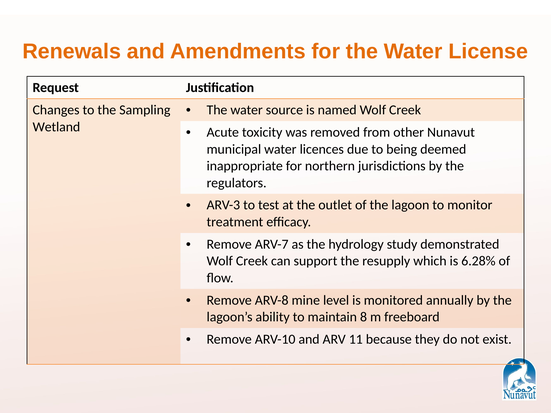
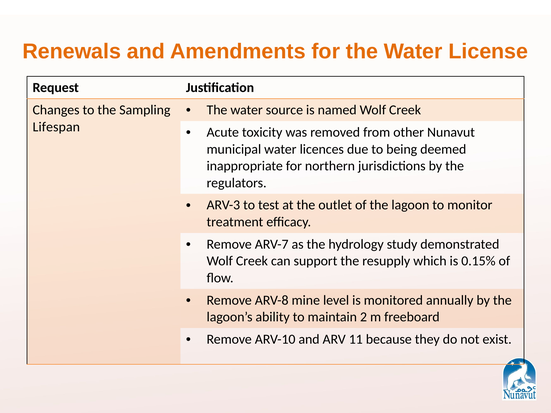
Wetland: Wetland -> Lifespan (56, 127)
6.28%: 6.28% -> 0.15% (478, 261)
8: 8 -> 2 (364, 317)
